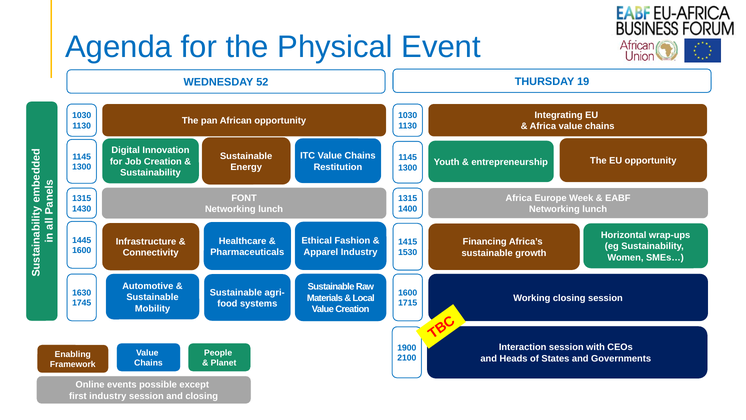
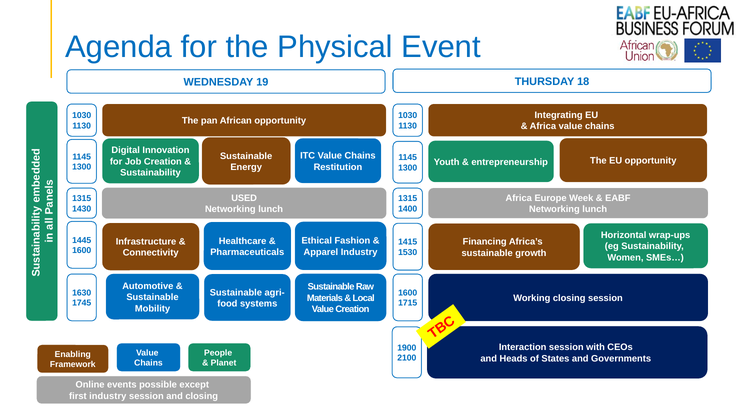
52: 52 -> 19 (262, 82)
19: 19 -> 18 (583, 81)
FONT: FONT -> USED (244, 198)
